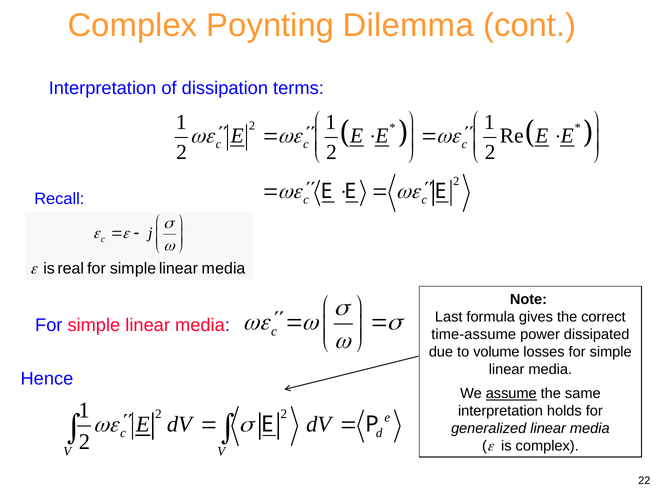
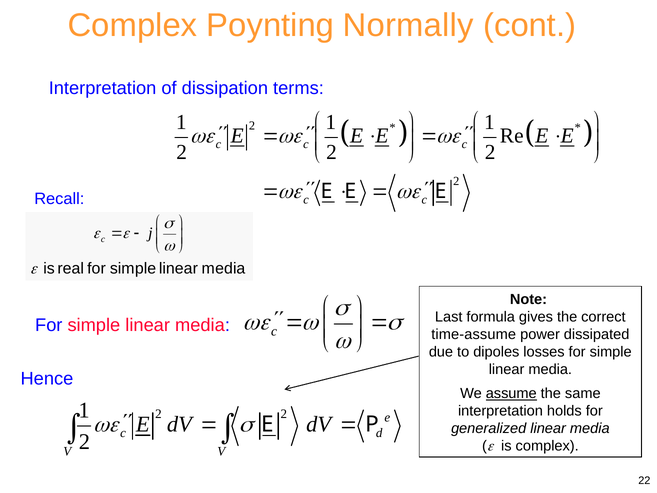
Dilemma: Dilemma -> Normally (408, 25)
volume: volume -> dipoles (496, 352)
